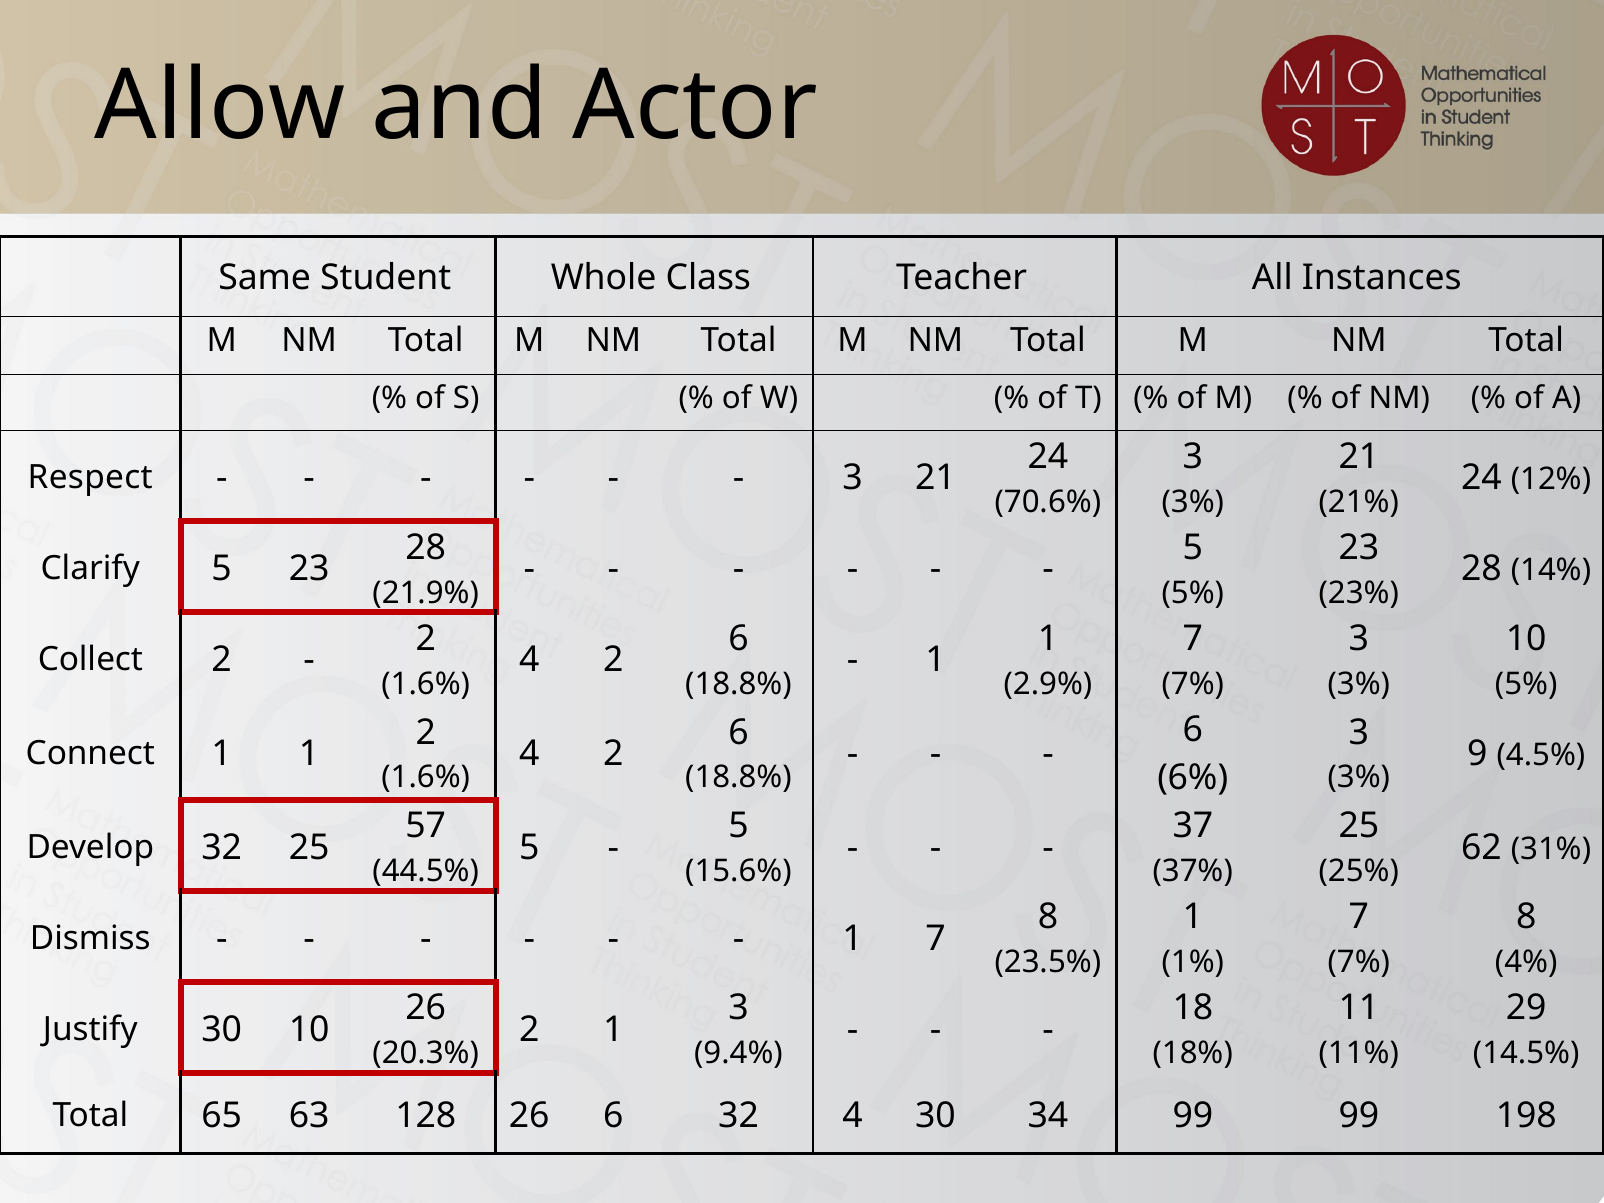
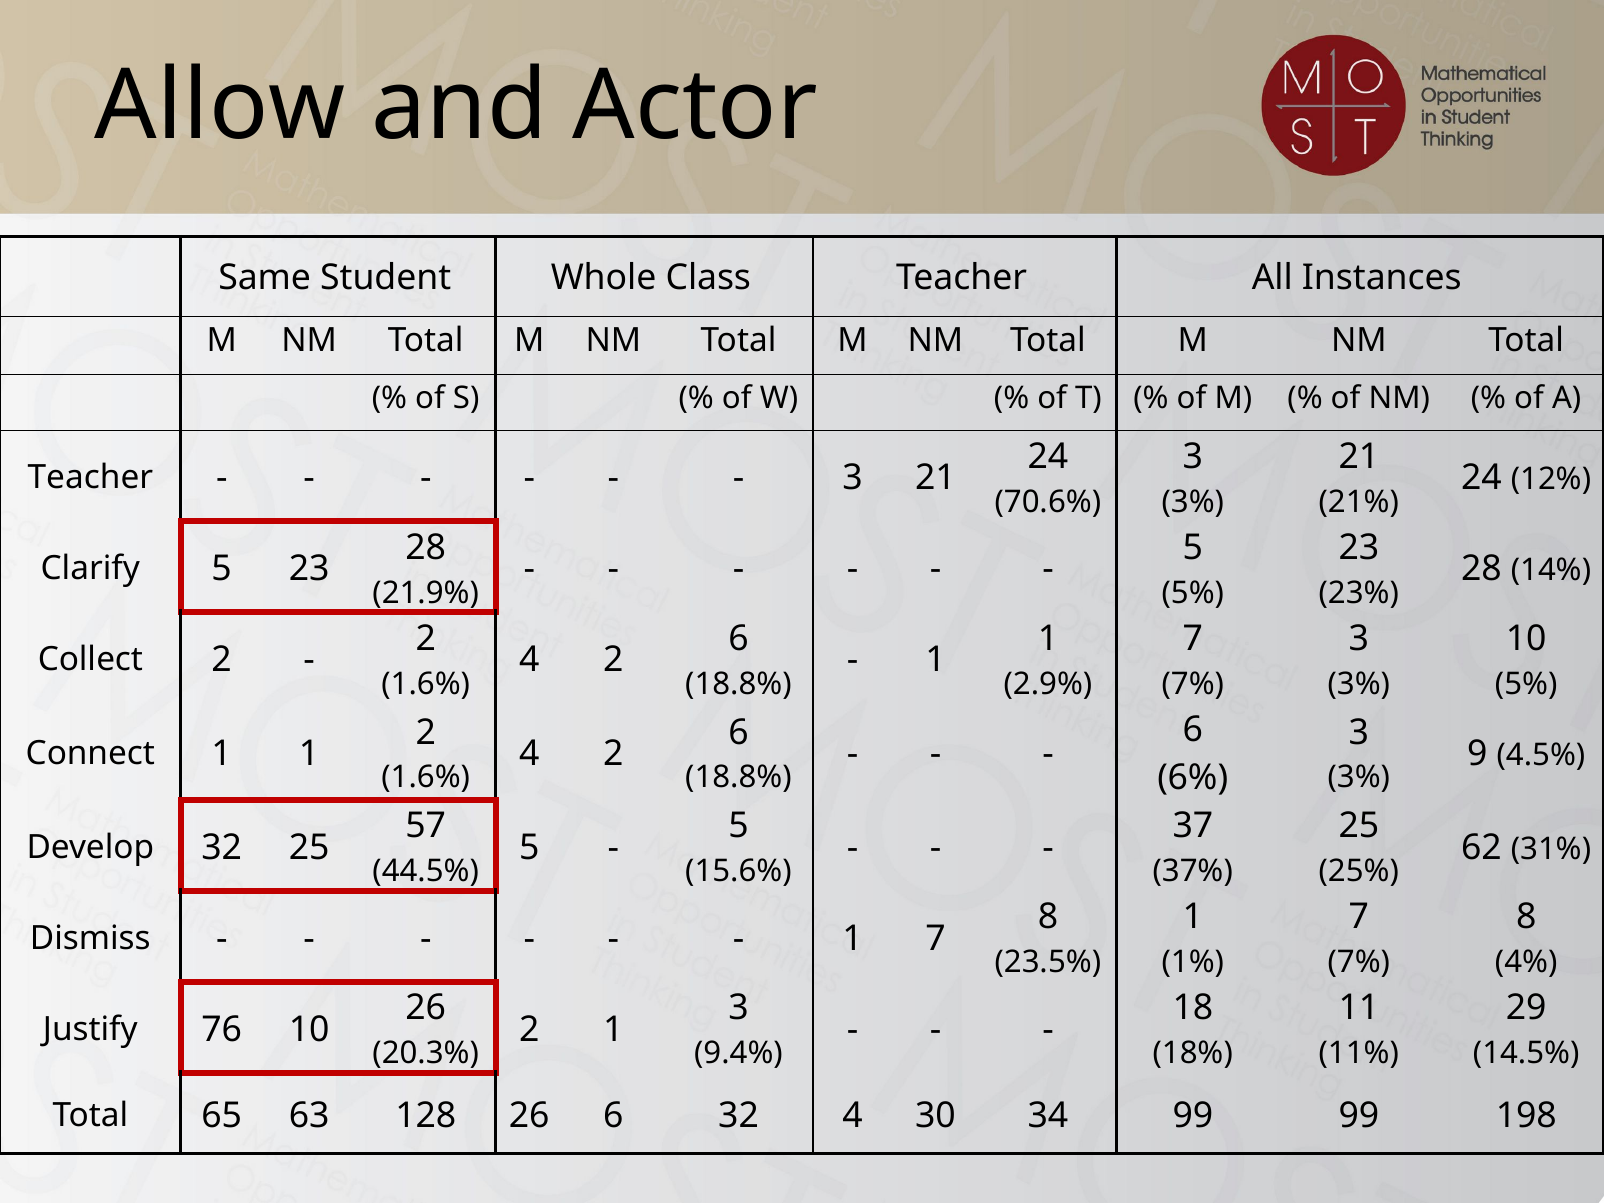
Respect: Respect -> Teacher (90, 478)
Justify 30: 30 -> 76 (222, 1029)
